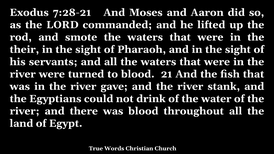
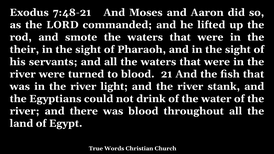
7:28-21: 7:28-21 -> 7:48-21 (72, 12)
gave: gave -> light (114, 86)
